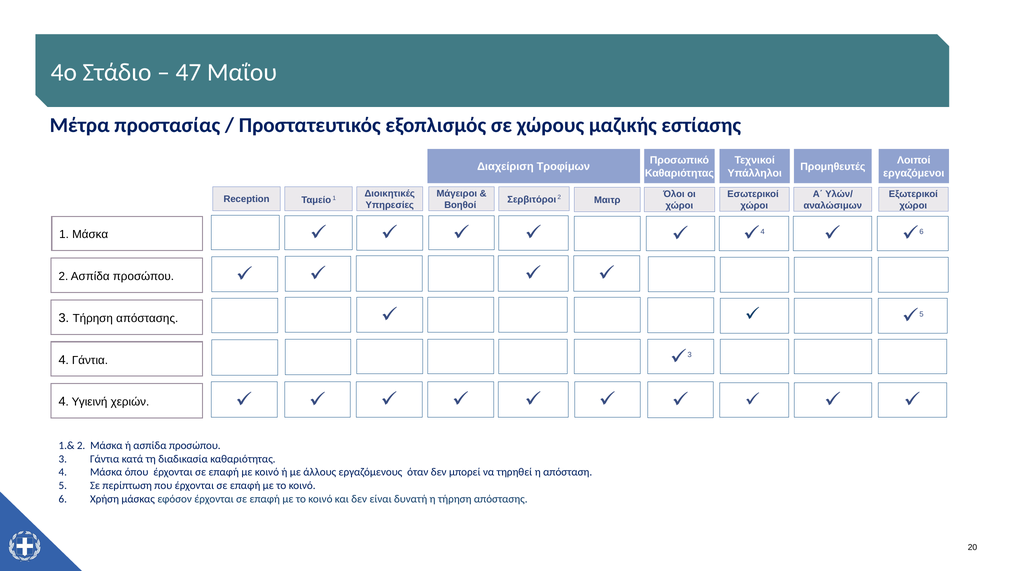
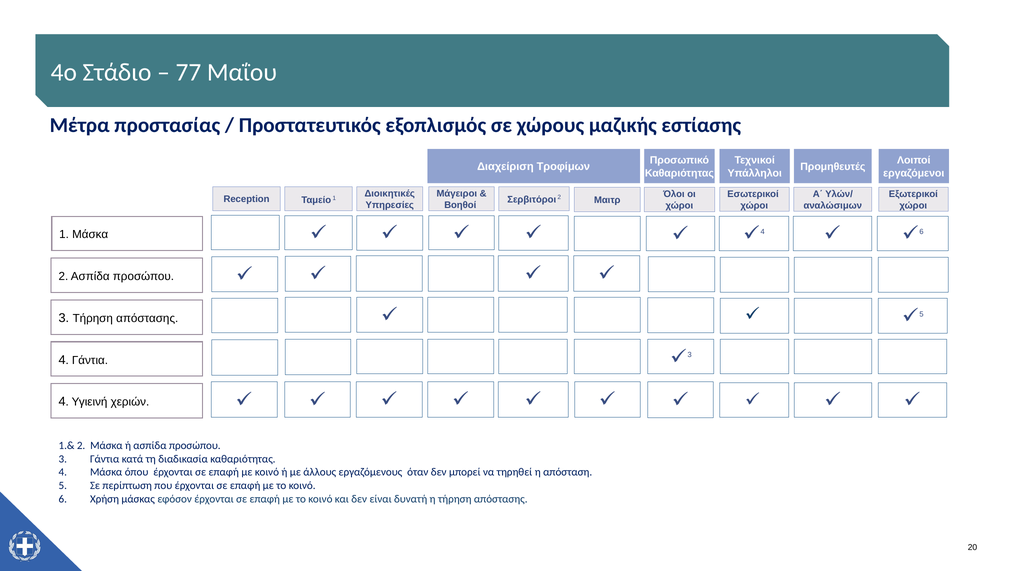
47: 47 -> 77 (188, 72)
